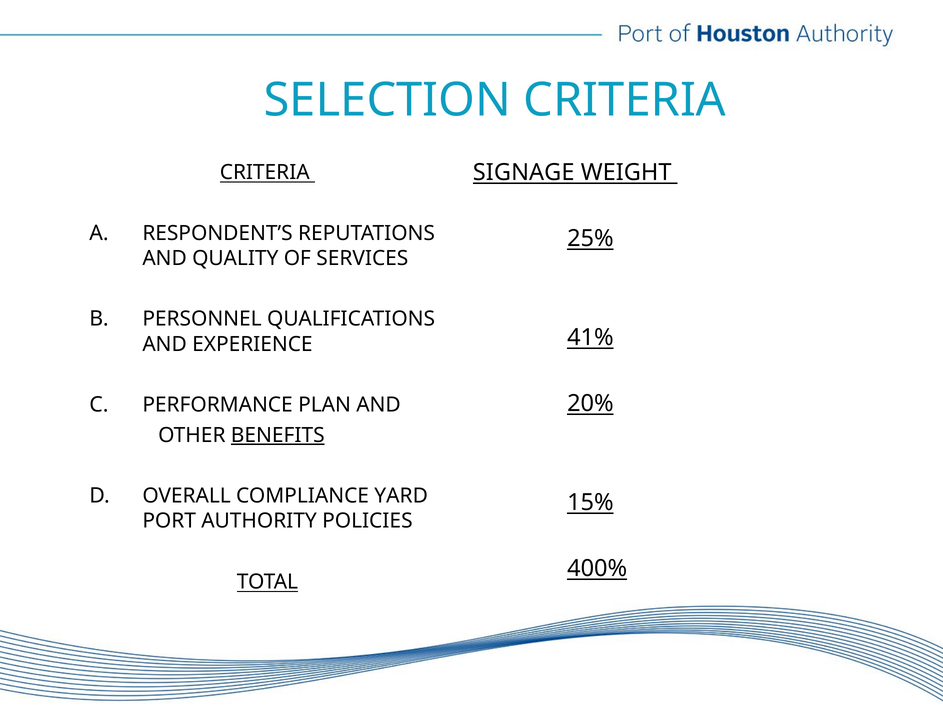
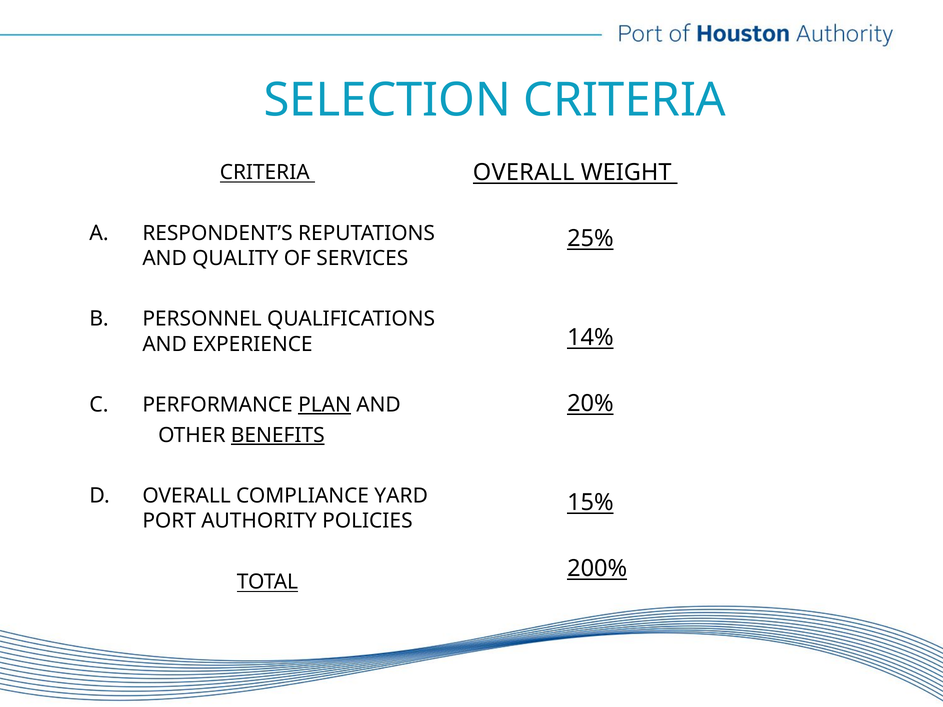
SIGNAGE: SIGNAGE -> OVERALL (524, 173)
41%: 41% -> 14% (590, 338)
PLAN underline: none -> present (325, 405)
400%: 400% -> 200% (597, 569)
